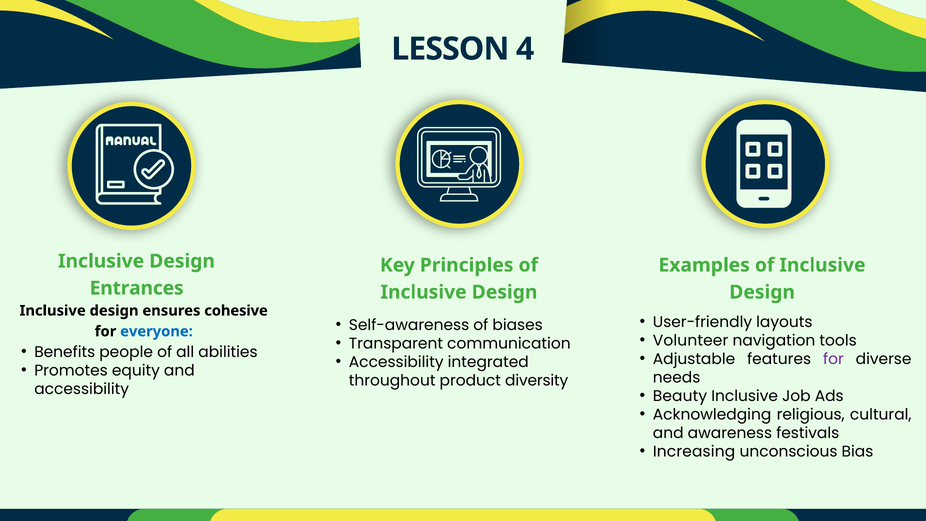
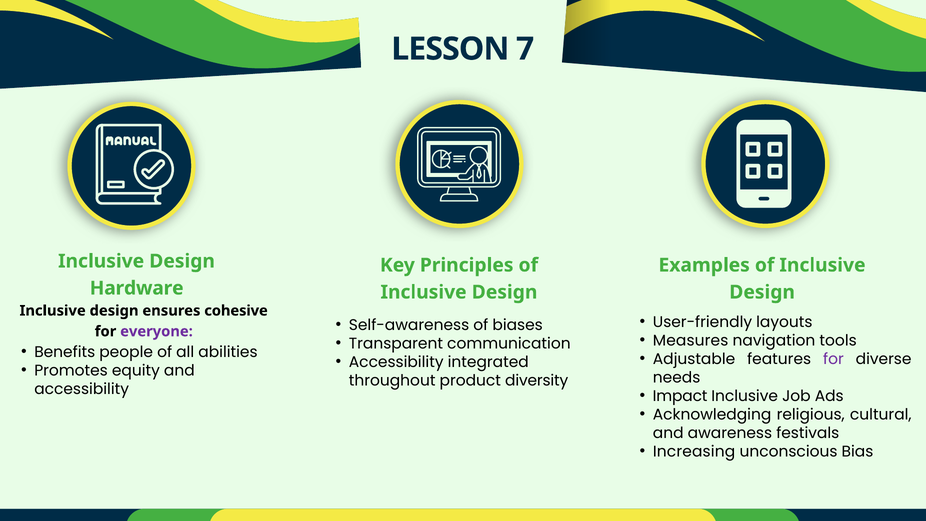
4: 4 -> 7 (525, 49)
Entrances: Entrances -> Hardware (137, 288)
everyone colour: blue -> purple (156, 331)
Volunteer: Volunteer -> Measures (691, 340)
Beauty: Beauty -> Impact (680, 396)
